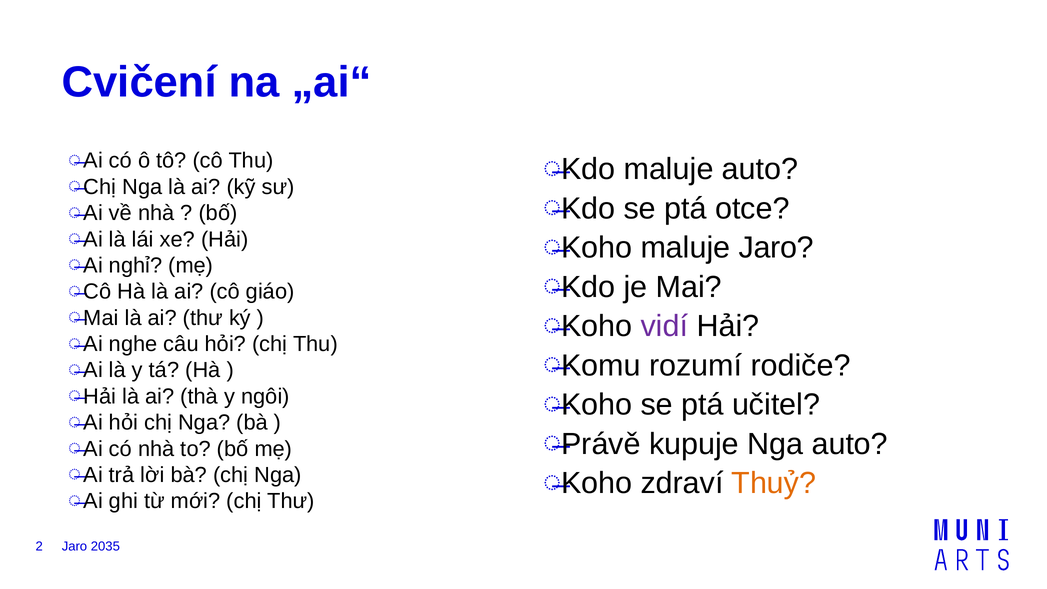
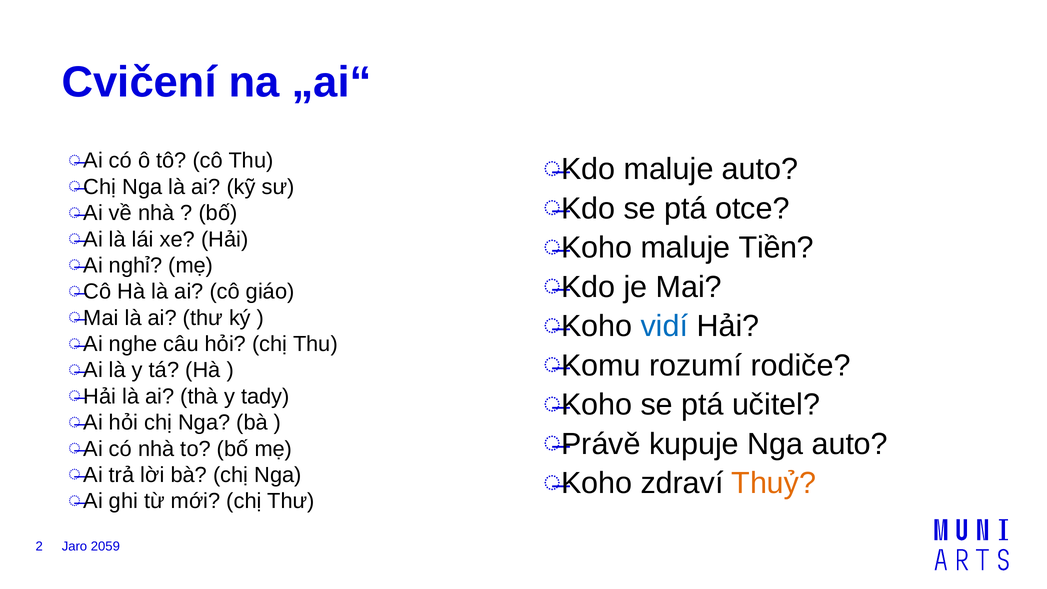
maluje Jaro: Jaro -> Tiền (776, 248)
vidí colour: purple -> blue (664, 326)
ngôi: ngôi -> tady (265, 396)
2035: 2035 -> 2059 (105, 547)
